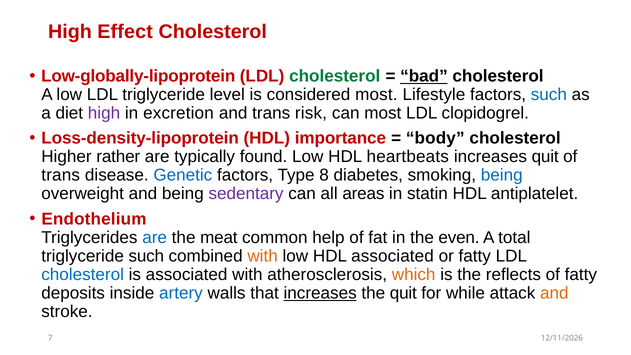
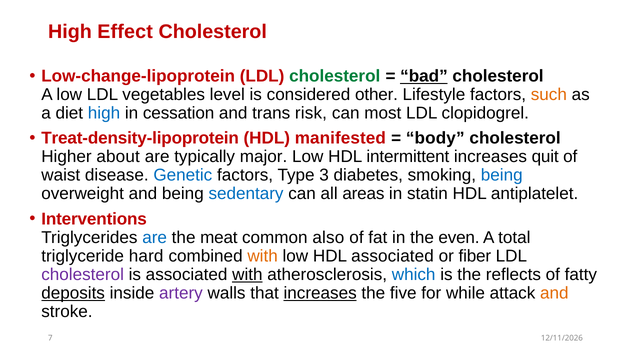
Low-globally-lipoprotein: Low-globally-lipoprotein -> Low-change-lipoprotein (138, 76)
LDL triglyceride: triglyceride -> vegetables (164, 95)
considered most: most -> other (377, 95)
such colour: blue -> orange (549, 95)
high colour: purple -> blue (104, 113)
excretion: excretion -> cessation (179, 113)
Loss-density-lipoprotein: Loss-density-lipoprotein -> Treat-density-lipoprotein (140, 138)
importance: importance -> manifested (340, 138)
rather: rather -> about (118, 157)
found: found -> major (264, 157)
heartbeats: heartbeats -> intermittent (408, 157)
trans: trans -> waist (61, 175)
8: 8 -> 3 (324, 175)
sedentary colour: purple -> blue (246, 194)
Endothelium: Endothelium -> Interventions (94, 219)
help: help -> also (328, 237)
triglyceride such: such -> hard (146, 256)
or fatty: fatty -> fiber (475, 256)
cholesterol colour: blue -> purple (83, 274)
with underline: none -> present (247, 274)
which colour: orange -> blue (414, 274)
deposits underline: none -> present (73, 293)
artery colour: blue -> purple (181, 293)
the quit: quit -> five (403, 293)
